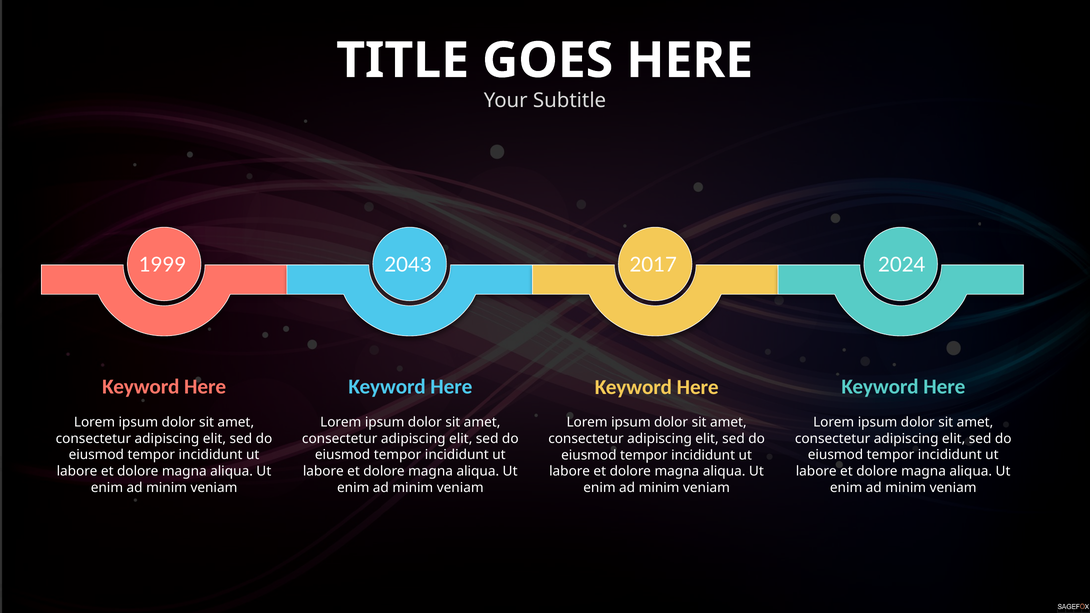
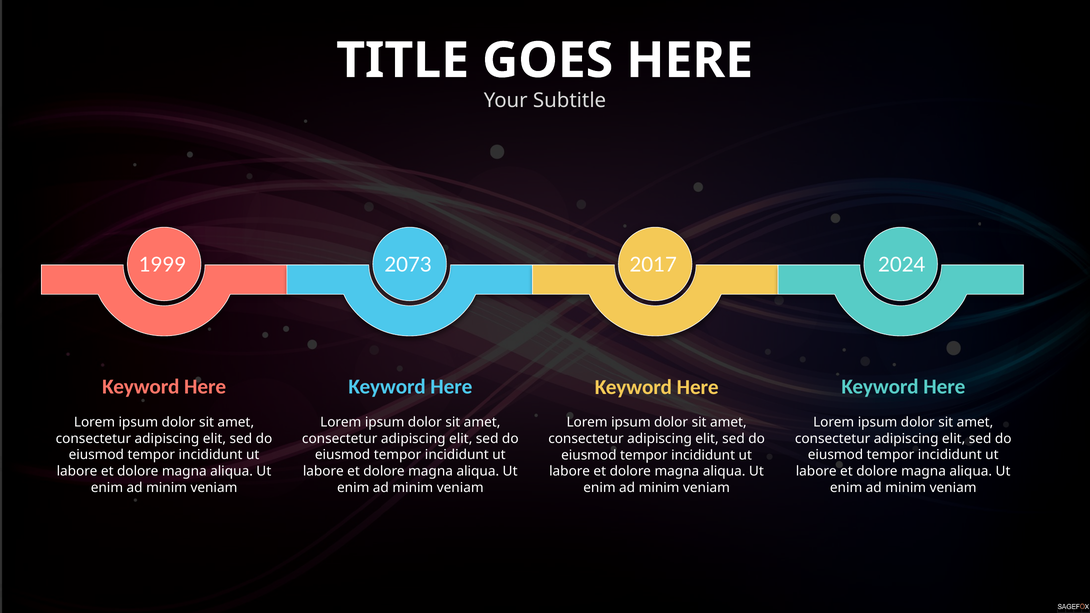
2043: 2043 -> 2073 (408, 265)
